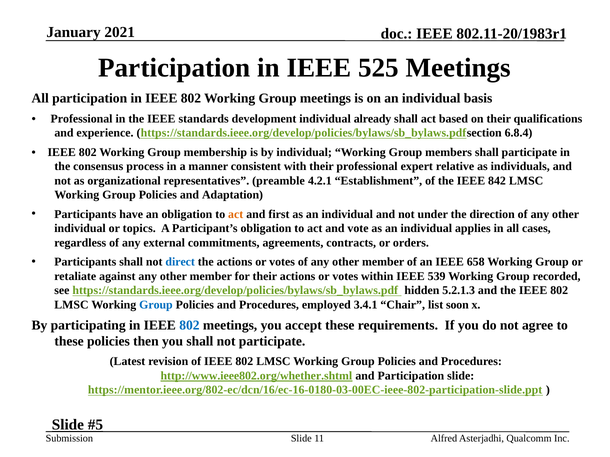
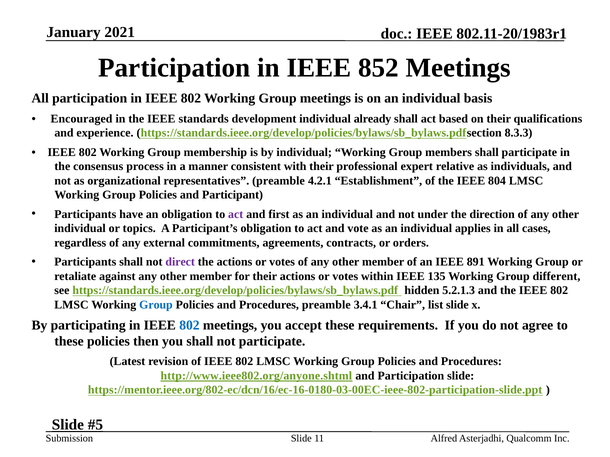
525: 525 -> 852 (378, 68)
Professional: Professional -> Encouraged (82, 119)
6.8.4: 6.8.4 -> 8.3.3 (519, 133)
842: 842 -> 804 (497, 181)
Adaptation: Adaptation -> Participant (233, 195)
act colour: orange -> purple (236, 214)
direct colour: blue -> purple (180, 262)
658: 658 -> 891 (476, 262)
539: 539 -> 135 (437, 276)
recorded: recorded -> different (557, 276)
Procedures employed: employed -> preamble (326, 305)
list soon: soon -> slide (457, 305)
http://www.ieee802.org/whether.shtml: http://www.ieee802.org/whether.shtml -> http://www.ieee802.org/anyone.shtml (256, 376)
